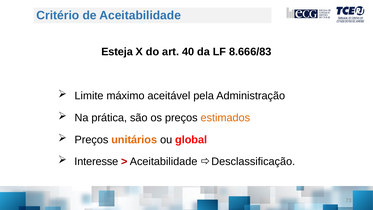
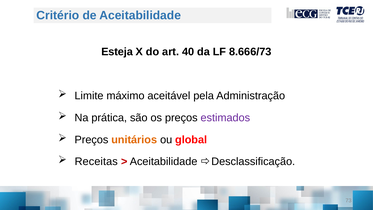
8.666/83: 8.666/83 -> 8.666/73 (250, 52)
estimados colour: orange -> purple (225, 118)
Interesse: Interesse -> Receitas (96, 161)
